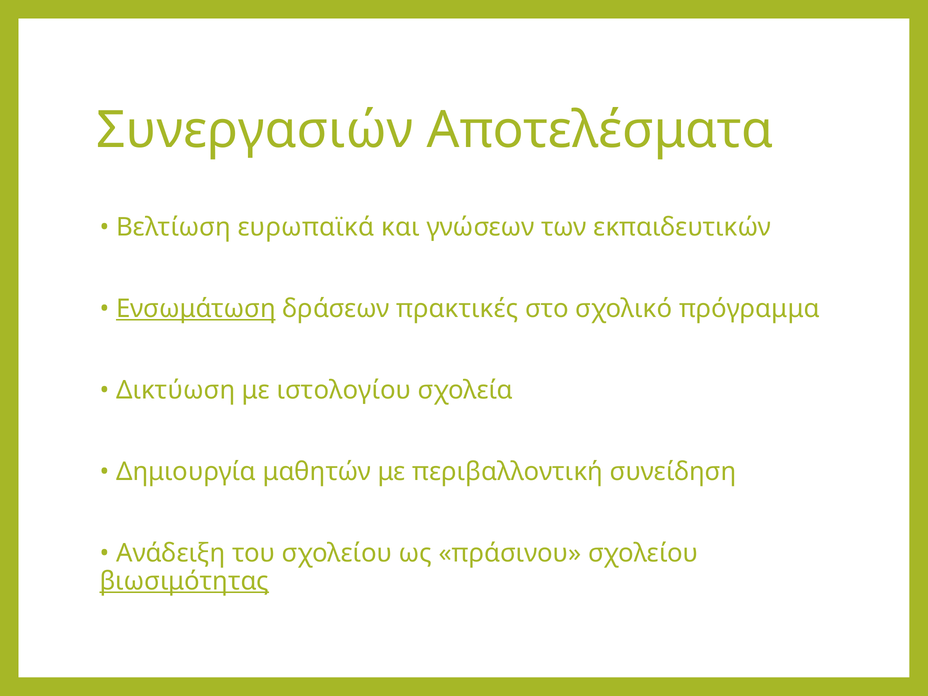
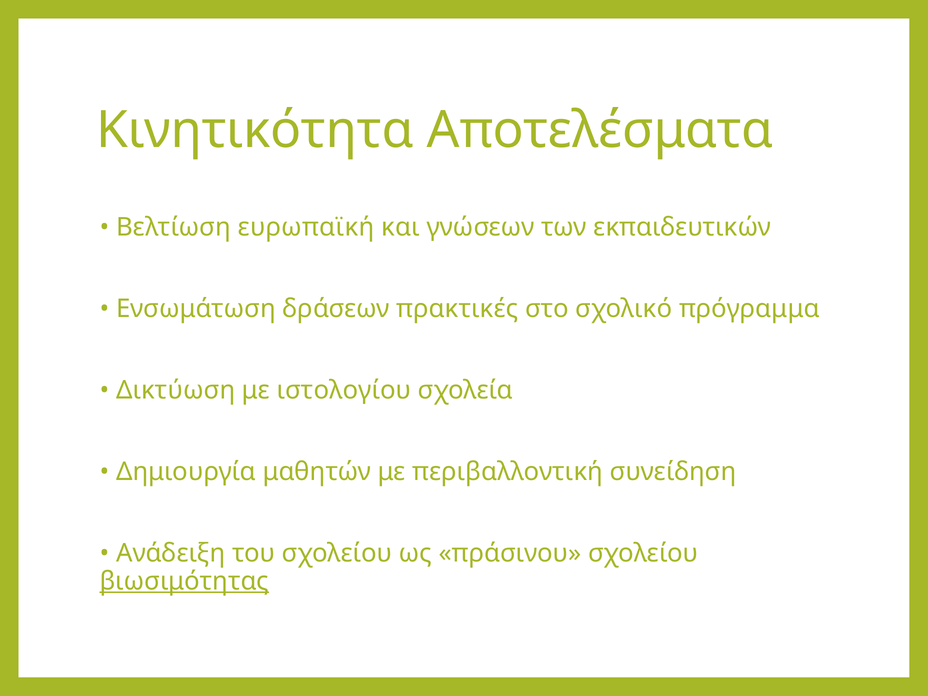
Συνεργασιών: Συνεργασιών -> Κινητικότητα (255, 130)
ευρωπαϊκά: ευρωπαϊκά -> ευρωπαϊκή (306, 227)
Ενσωμάτωση underline: present -> none (196, 309)
